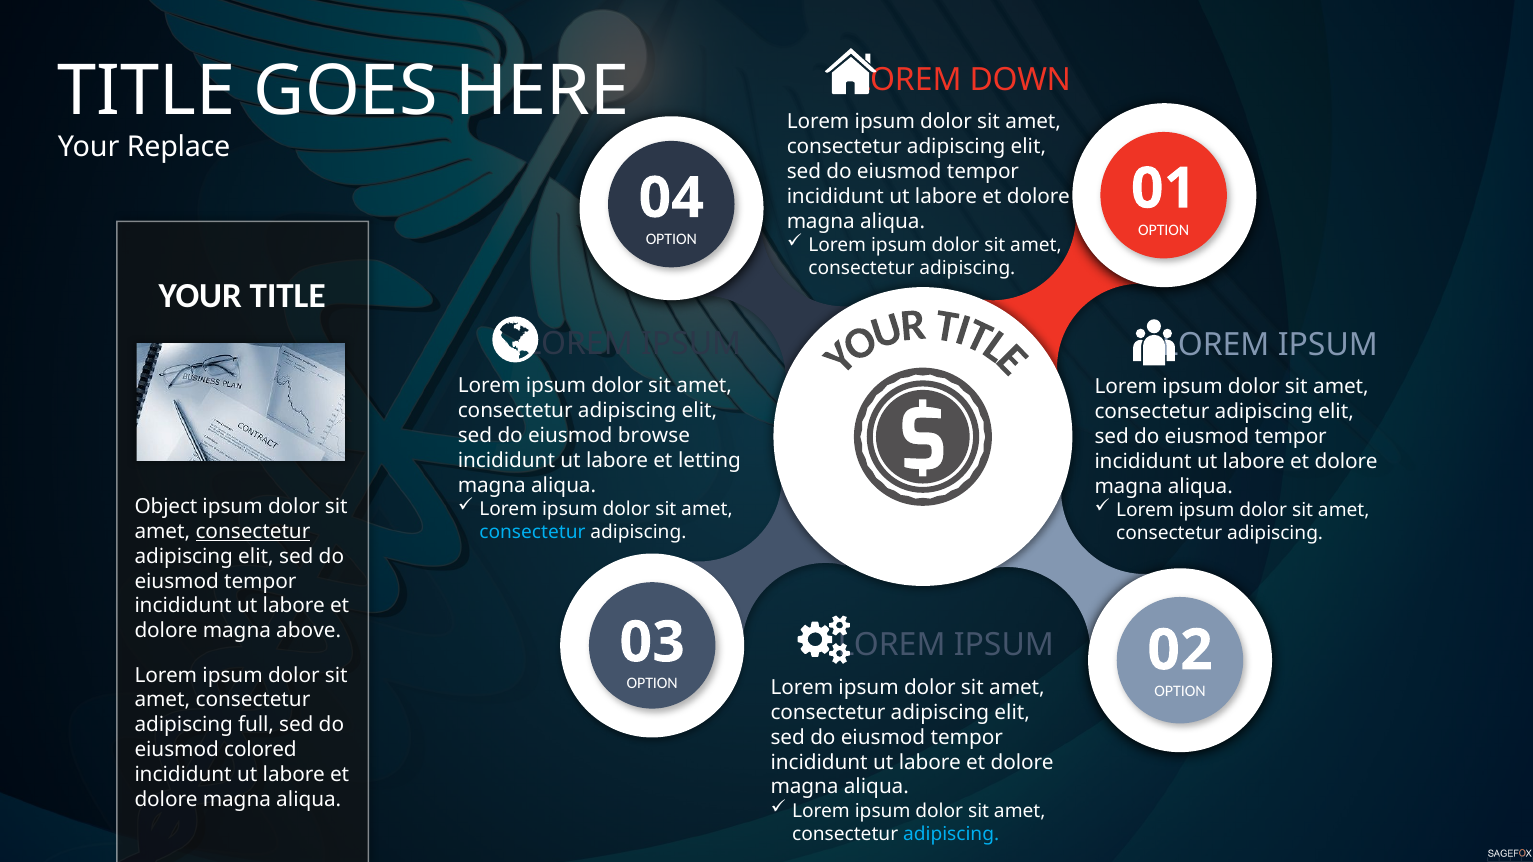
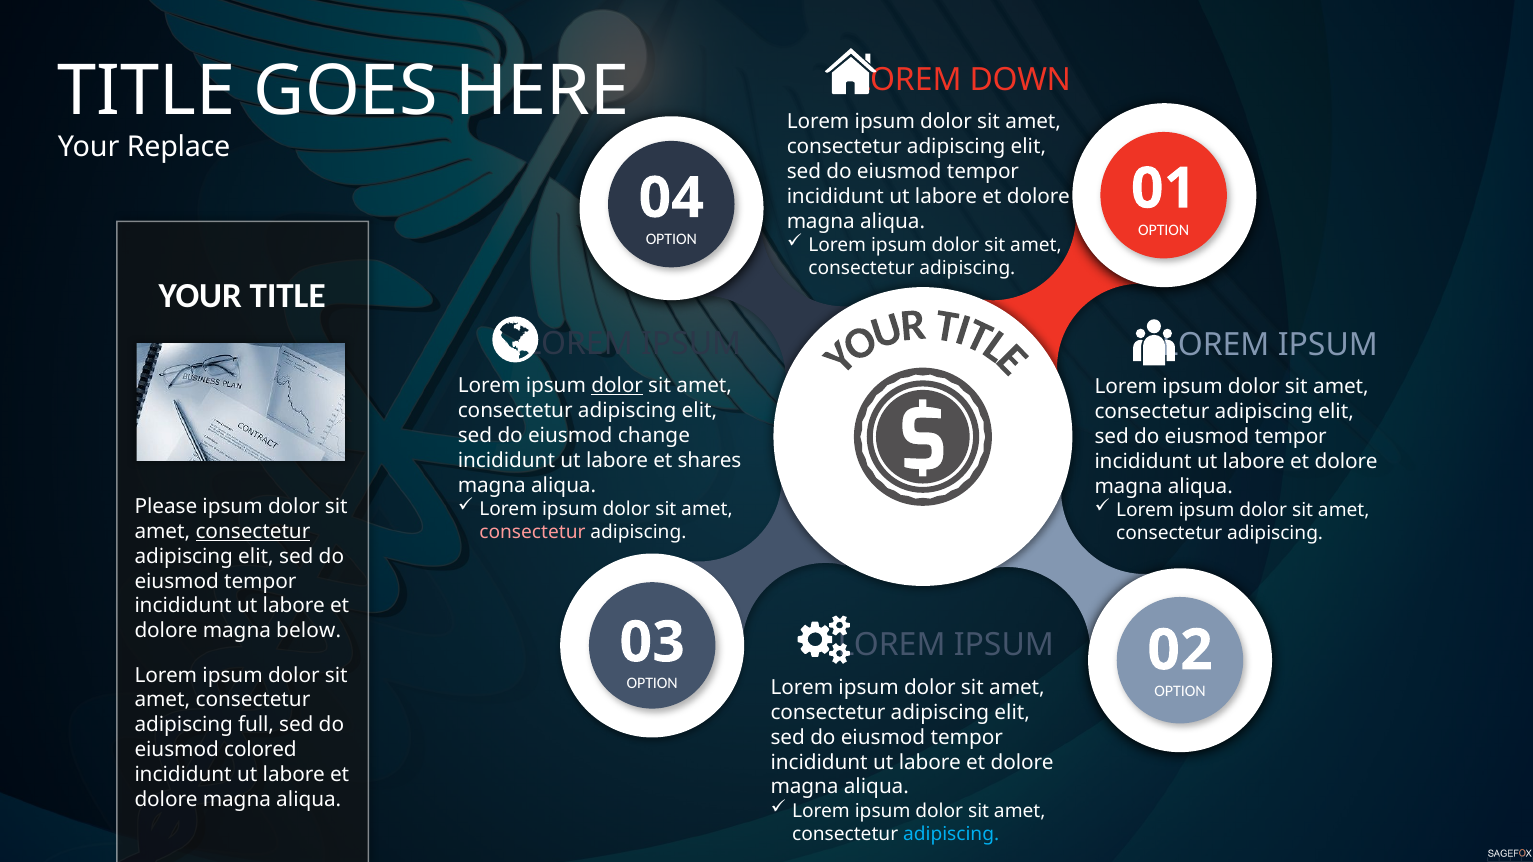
dolor underline: none -> present (617, 386)
browse: browse -> change (654, 436)
letting: letting -> shares (710, 460)
Object: Object -> Please (166, 507)
consectetur colour: light blue -> pink (532, 532)
above: above -> below (309, 631)
